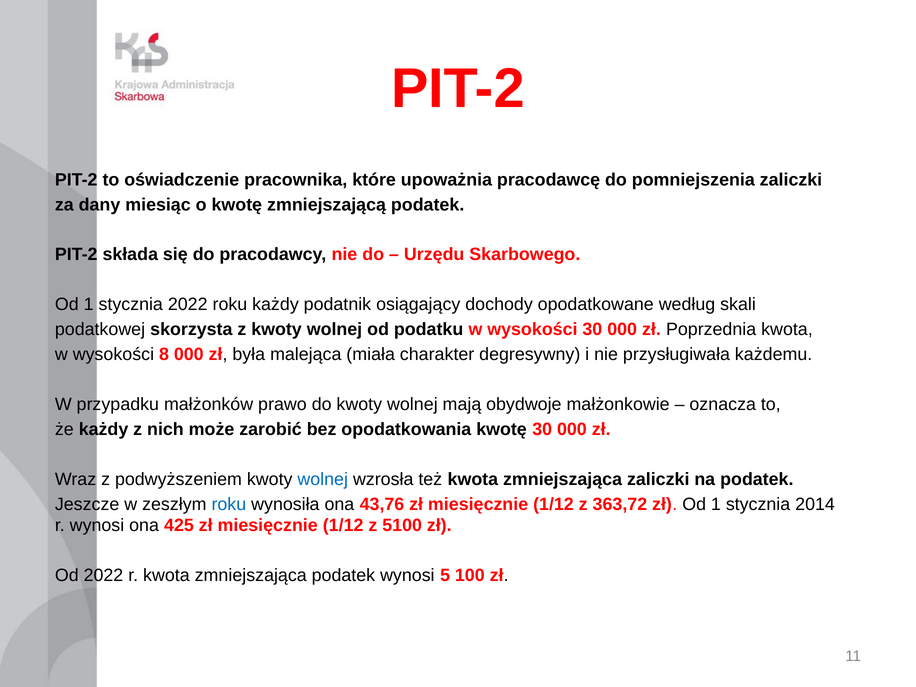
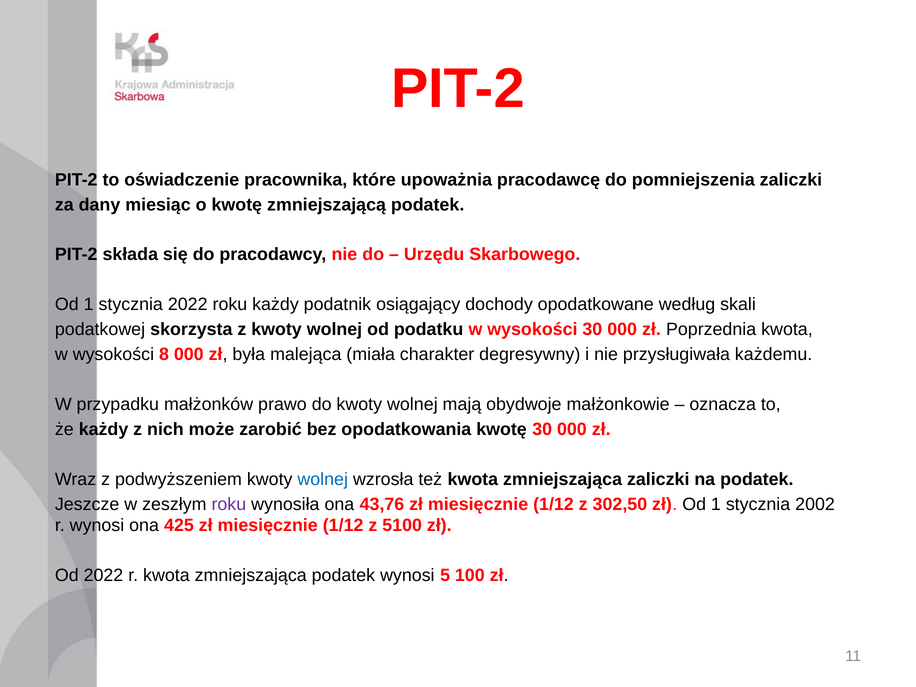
roku colour: blue -> purple (229, 504)
363,72: 363,72 -> 302,50 (620, 504)
2014: 2014 -> 2002 (815, 504)
